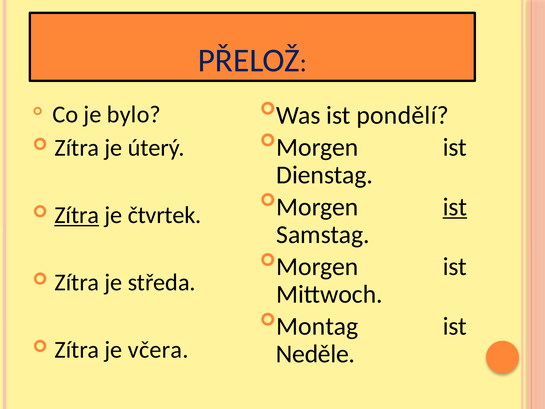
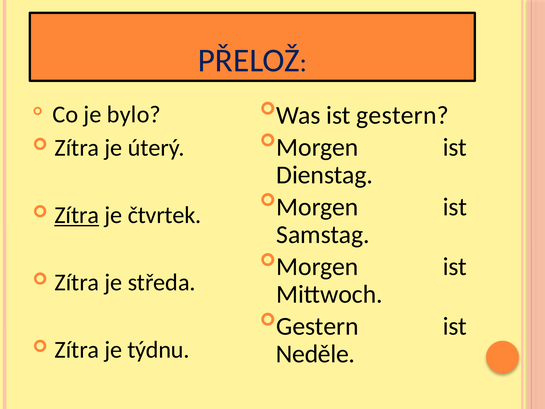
ist pondělí: pondělí -> gestern (403, 115)
ist underline: present -> none (455, 207)
Montag: Montag -> Gestern (317, 326)
včera: včera -> týdnu (158, 350)
